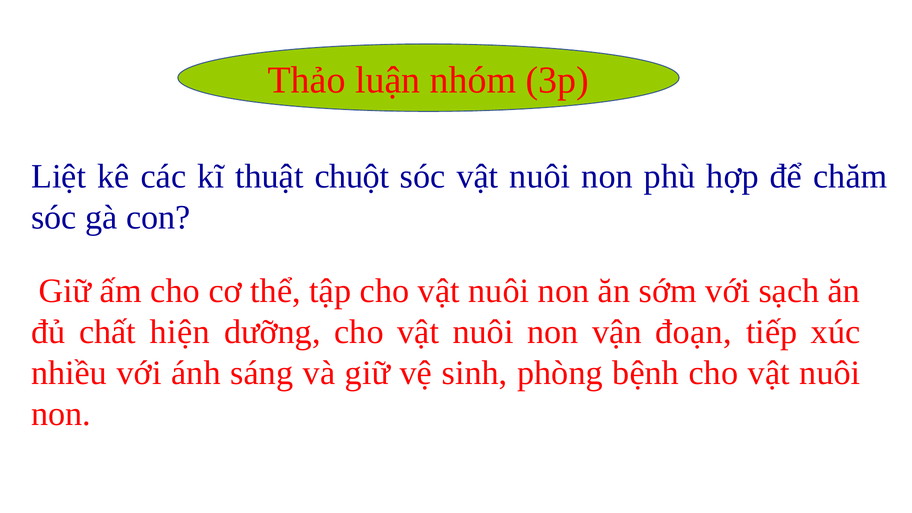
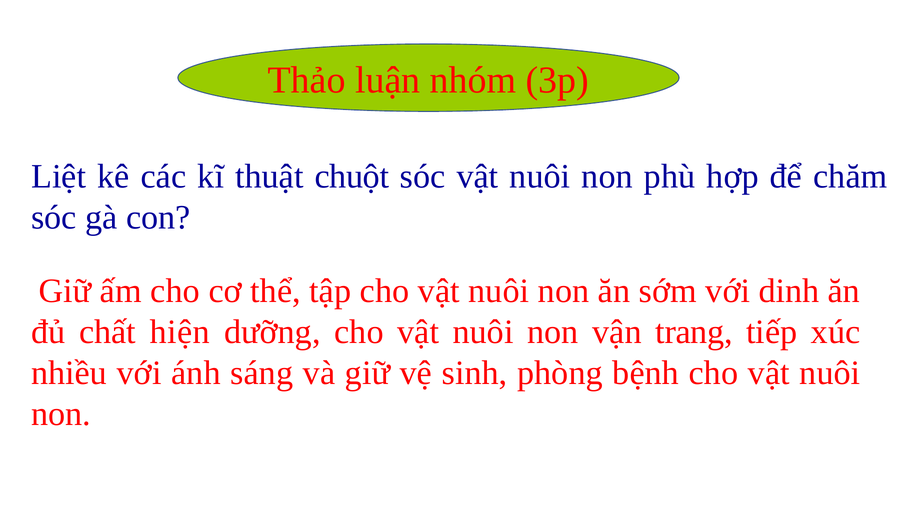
sạch: sạch -> dinh (789, 291)
đoạn: đoạn -> trang (694, 332)
